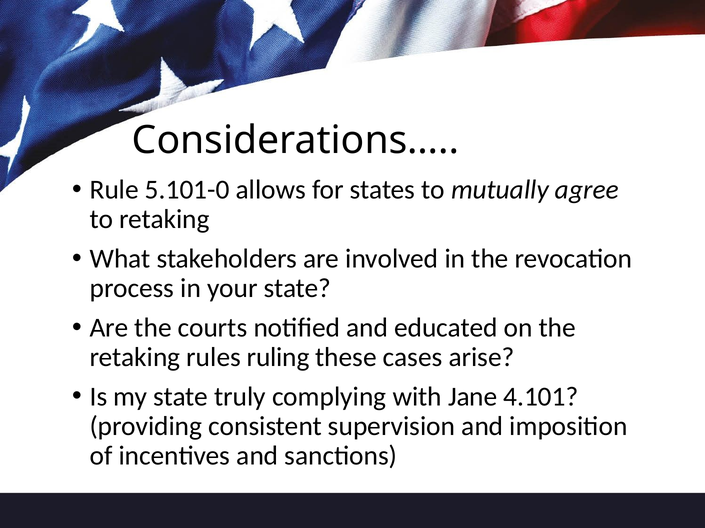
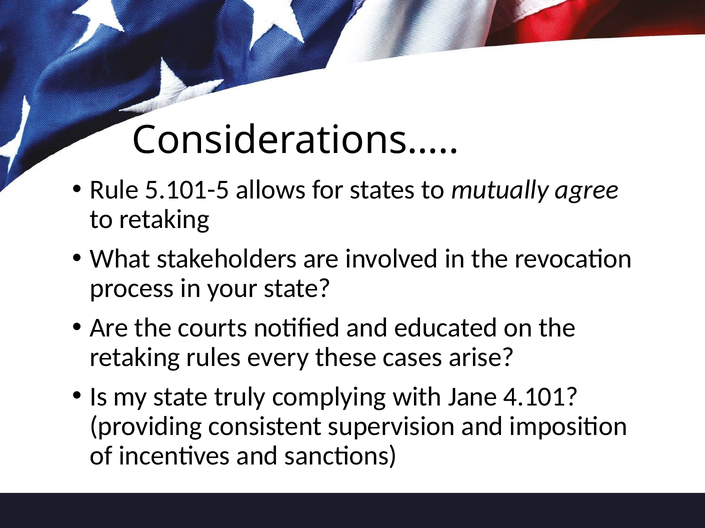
5.101-0: 5.101-0 -> 5.101-5 (187, 190)
ruling: ruling -> every (278, 358)
